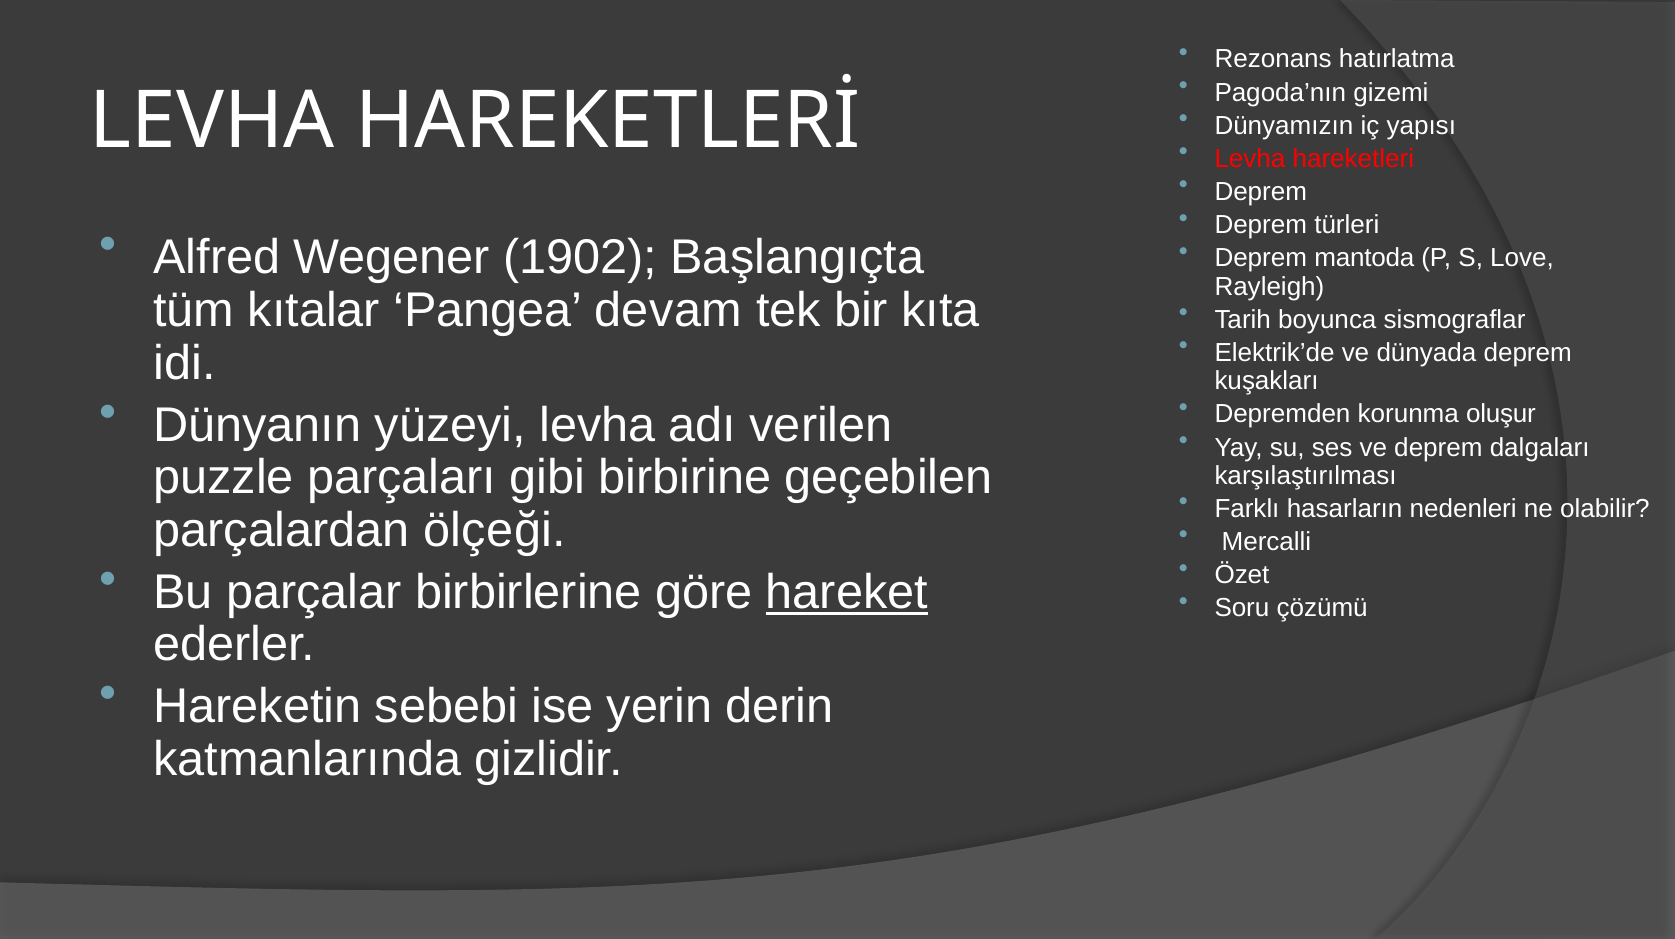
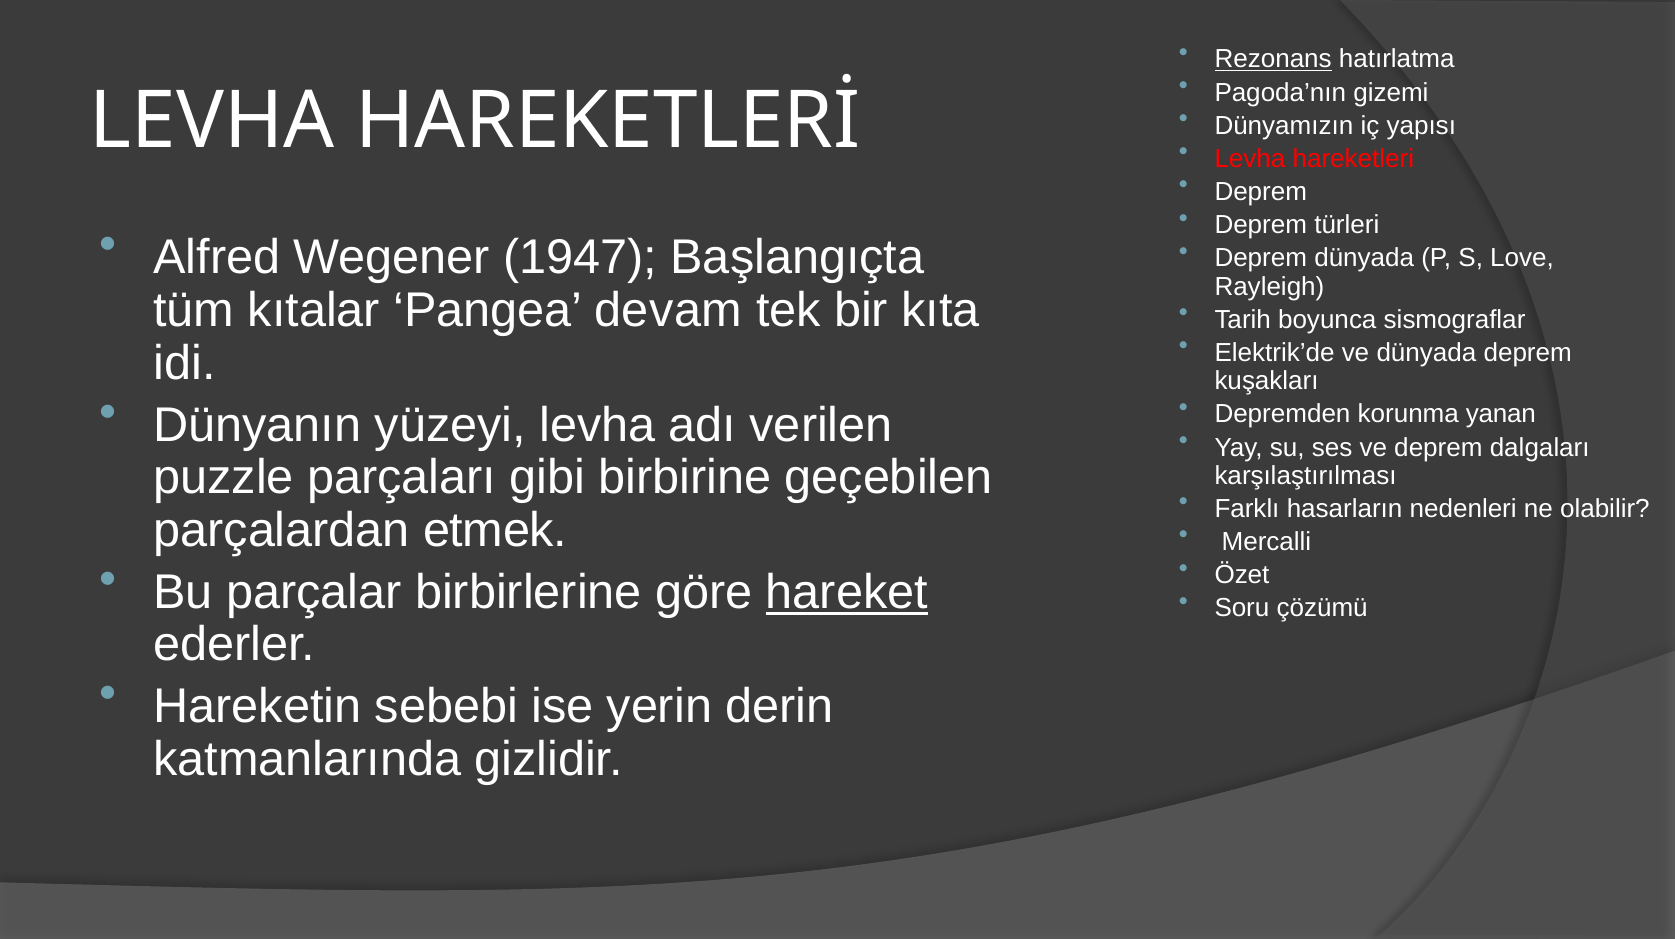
Rezonans underline: none -> present (1273, 59)
1902: 1902 -> 1947 (580, 258)
Deprem mantoda: mantoda -> dünyada (1364, 258)
oluşur: oluşur -> yanan (1501, 414)
ölçeği: ölçeği -> etmek (495, 530)
